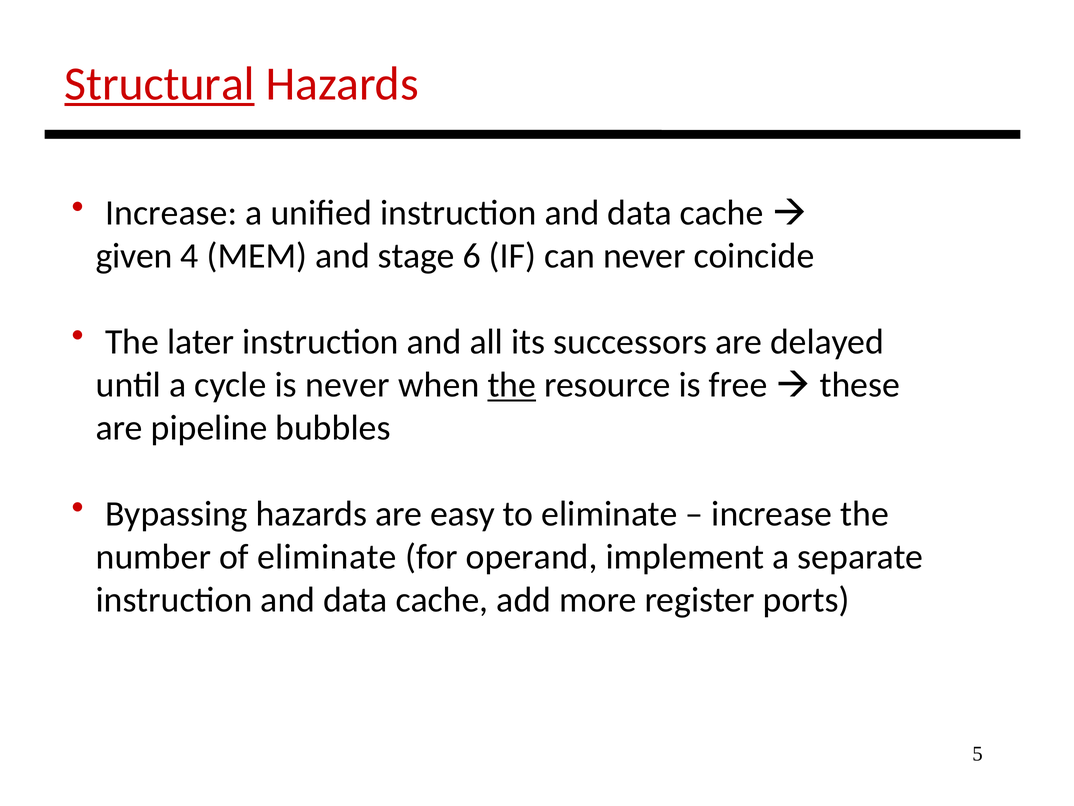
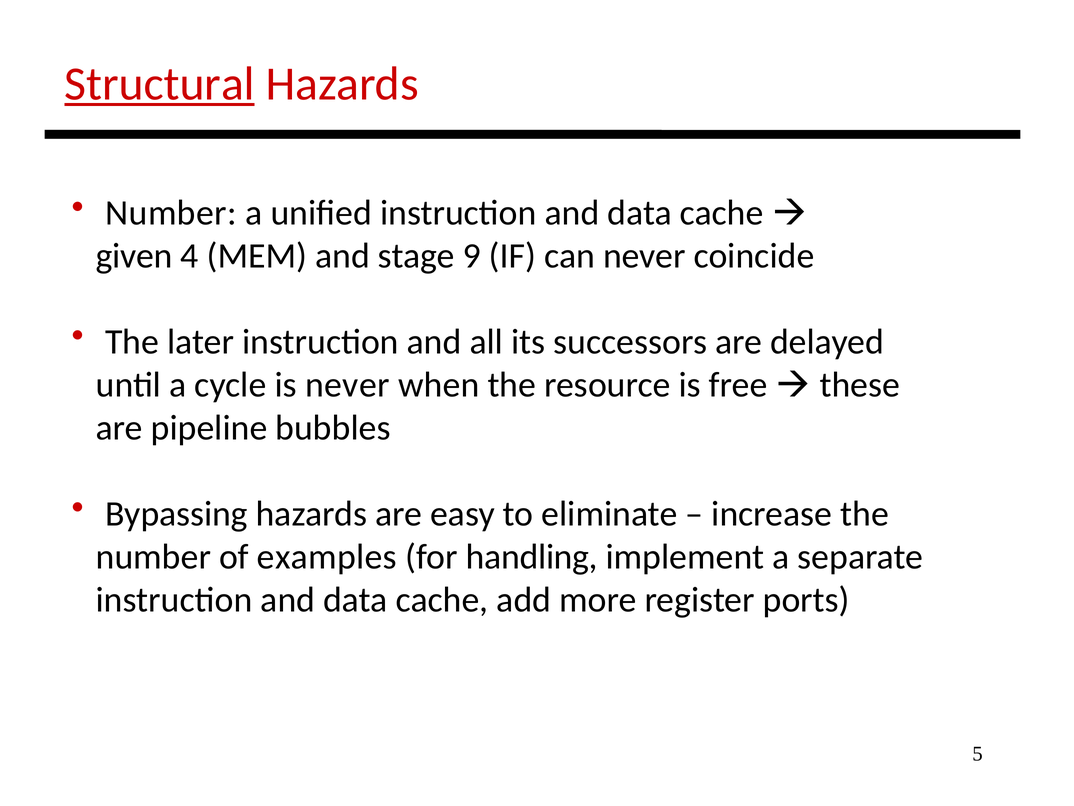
Increase: Increase -> Number (171, 213)
6: 6 -> 9 (472, 256)
the underline: present -> none (512, 385)
of eliminate: eliminate -> examples (327, 557)
operand: operand -> handling (532, 557)
